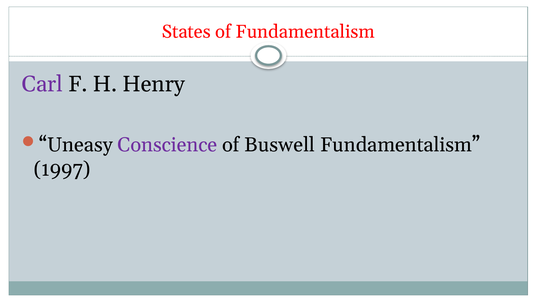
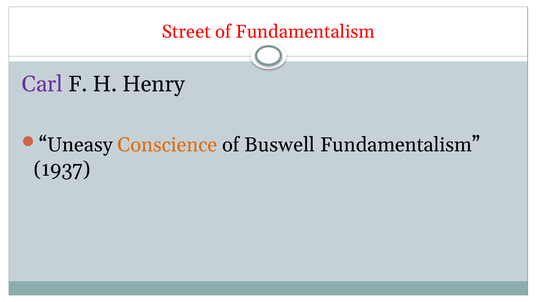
States: States -> Street (186, 32)
Conscience colour: purple -> orange (167, 145)
1997: 1997 -> 1937 (62, 169)
